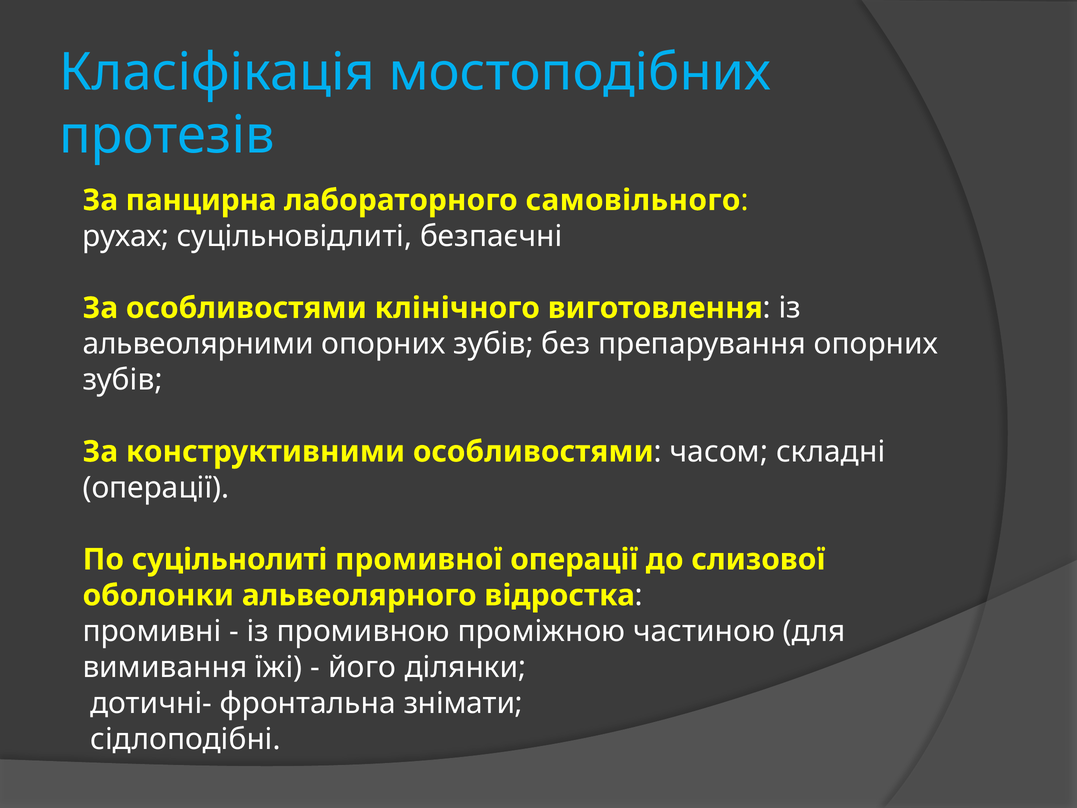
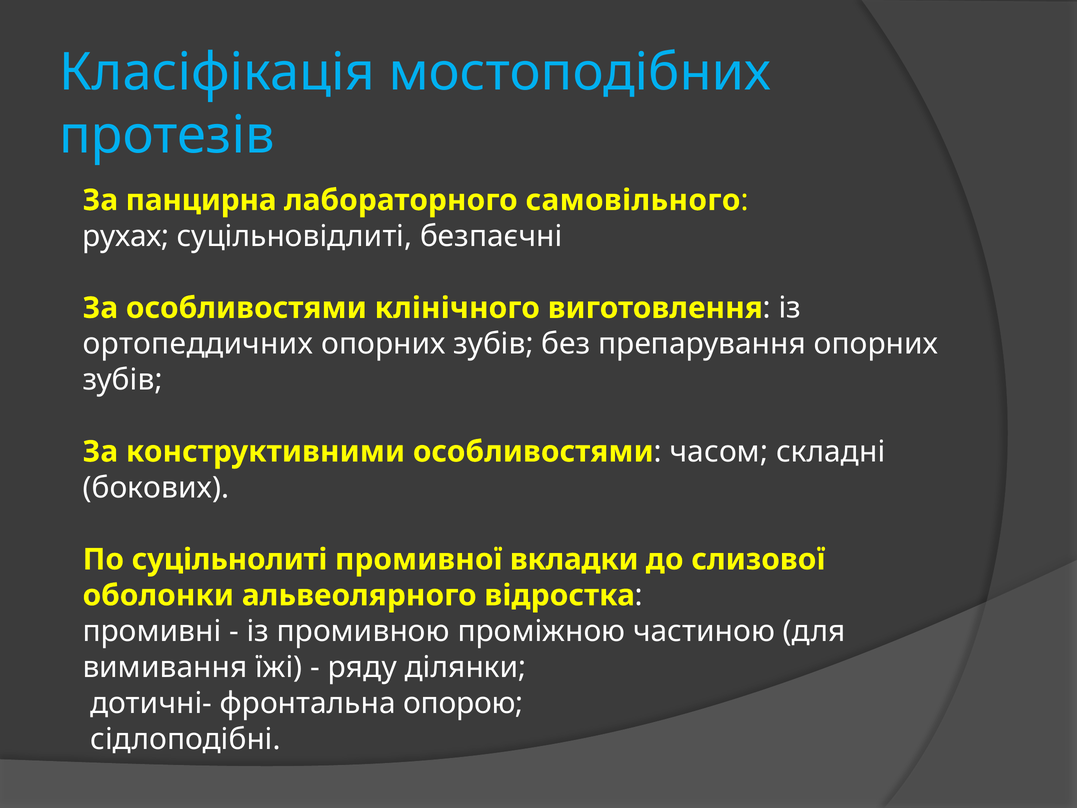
альвеолярними: альвеолярними -> ортопеддичних (198, 344)
операції: операції -> бокових (156, 487)
промивної операції: операції -> вкладки (574, 559)
його: його -> ряду (362, 667)
знімати: знімати -> опорою (463, 703)
